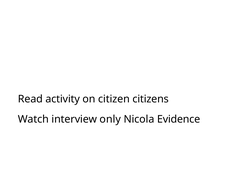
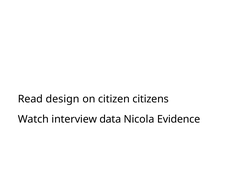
activity: activity -> design (63, 99)
only: only -> data (110, 119)
